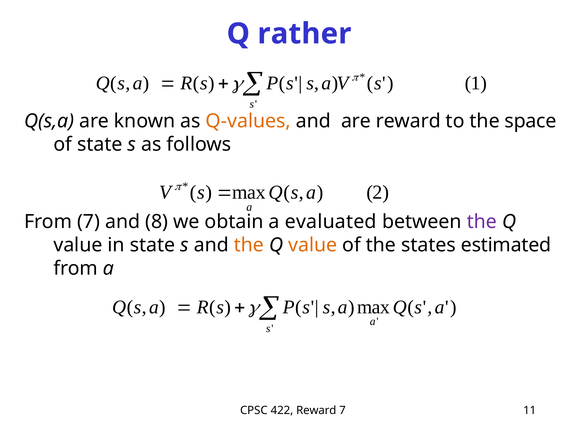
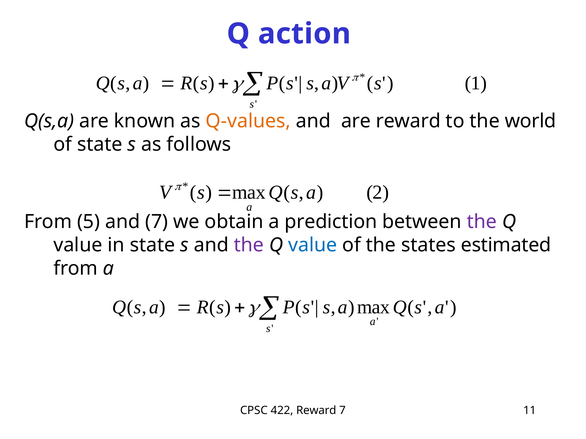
rather: rather -> action (304, 34)
space: space -> world (530, 121)
From 7: 7 -> 5 (89, 222)
and 8: 8 -> 7 (157, 222)
evaluated: evaluated -> prediction (331, 222)
the colour: orange -> purple (249, 245)
value colour: orange -> blue (313, 245)
